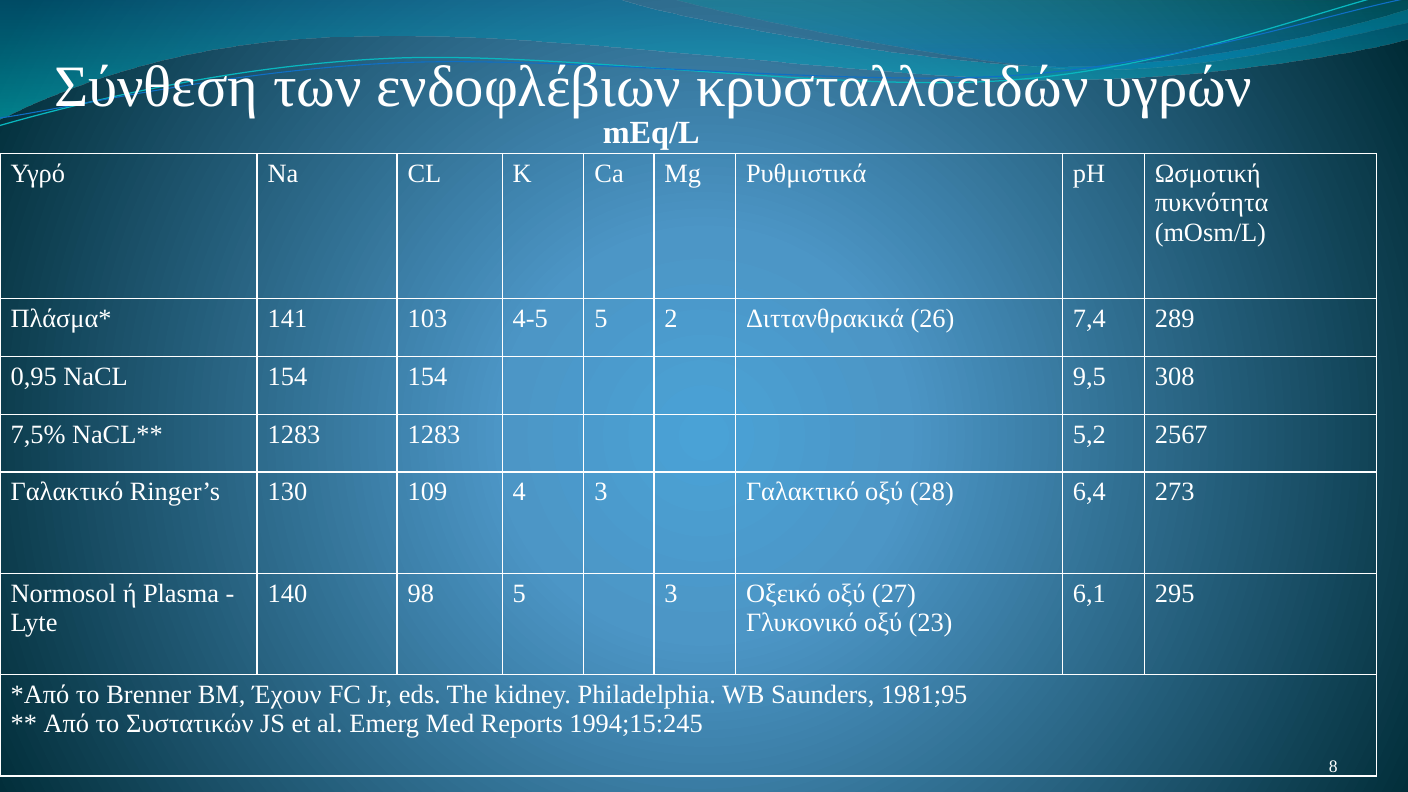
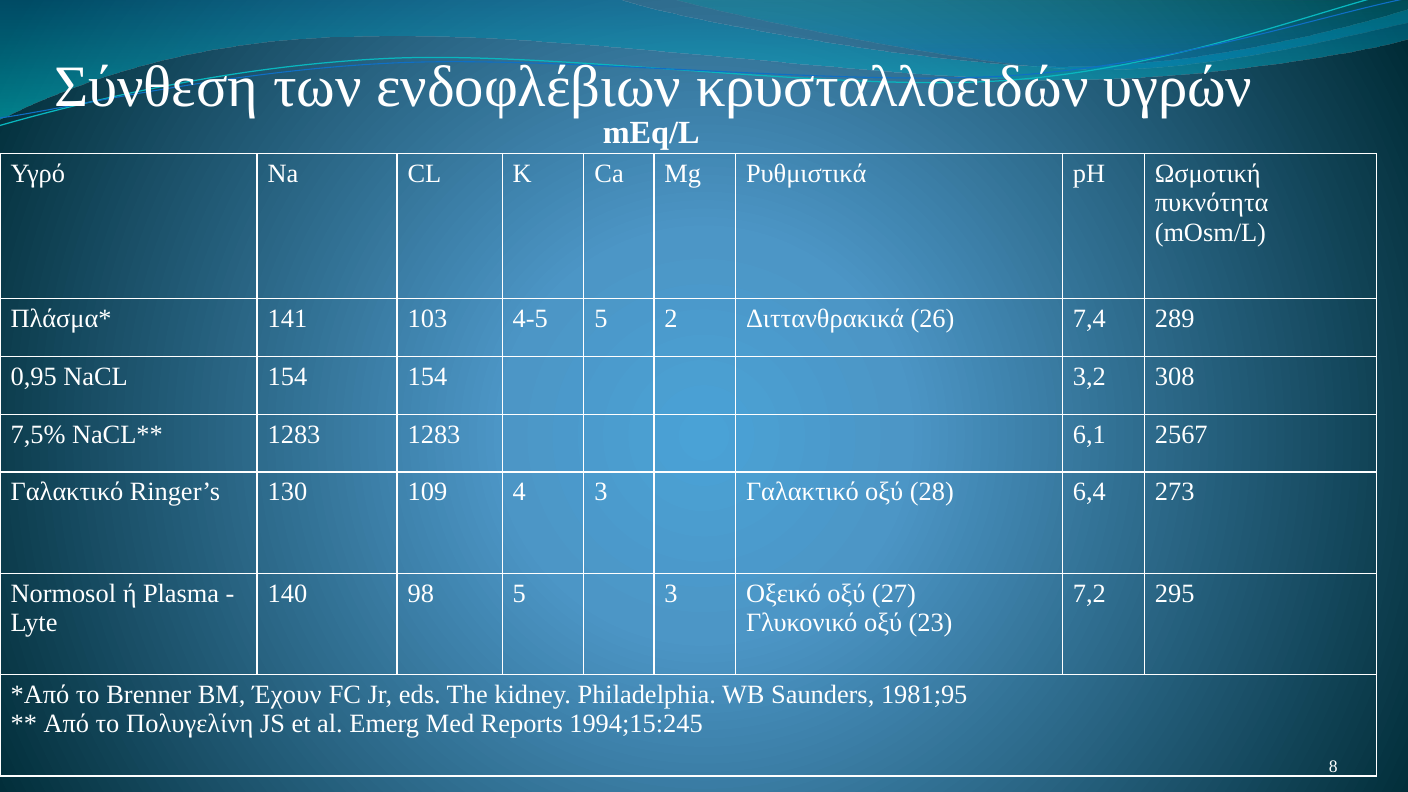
9,5: 9,5 -> 3,2 (1089, 376)
5,2: 5,2 -> 6,1 (1089, 434)
6,1: 6,1 -> 7,2 (1089, 594)
Συστατικών: Συστατικών -> Πολυγελίνη (190, 724)
